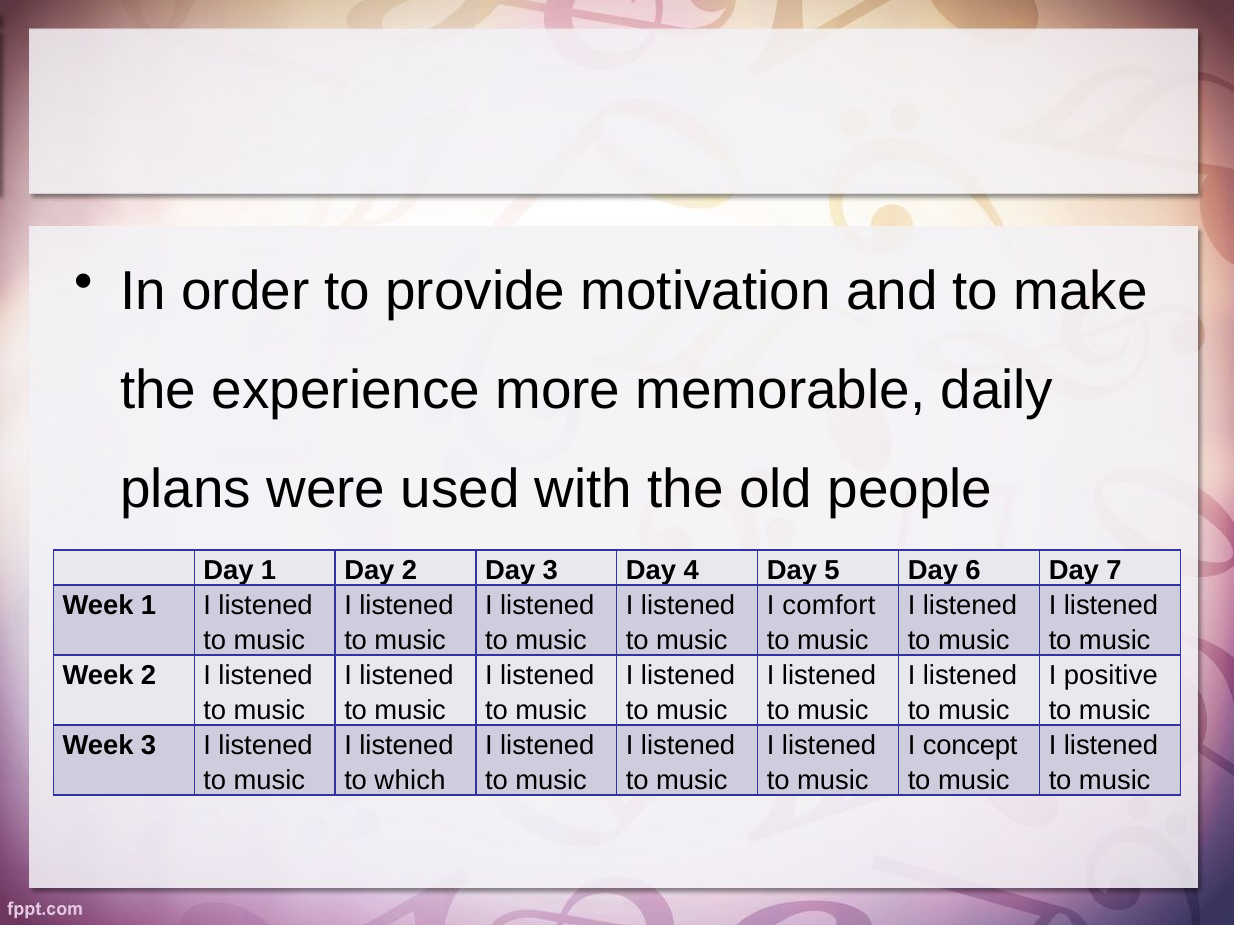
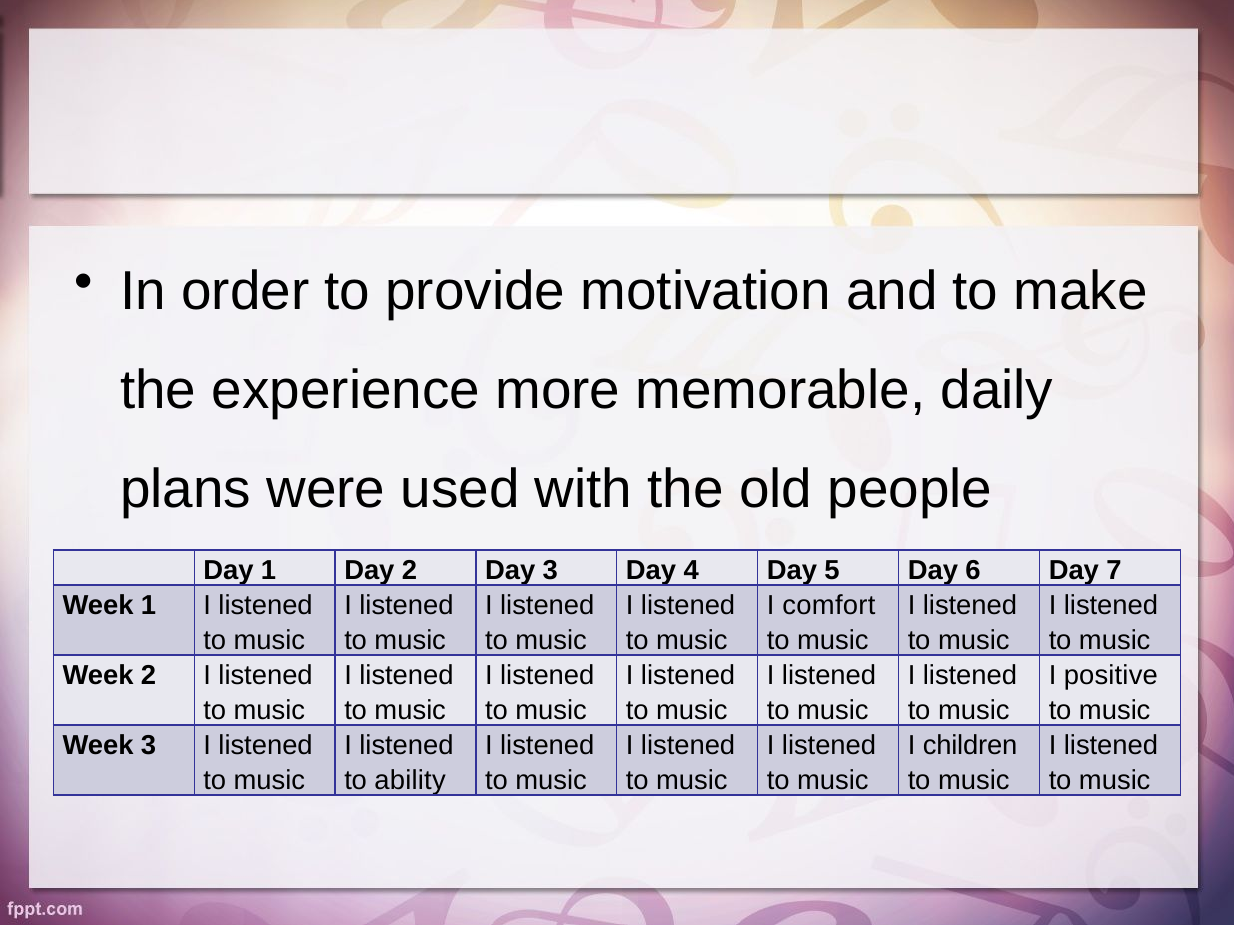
concept: concept -> children (970, 746)
which: which -> ability (410, 781)
